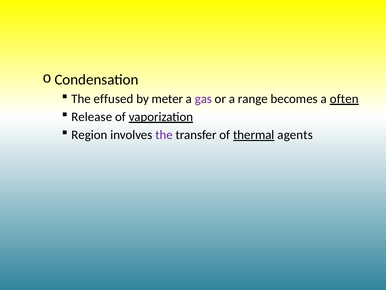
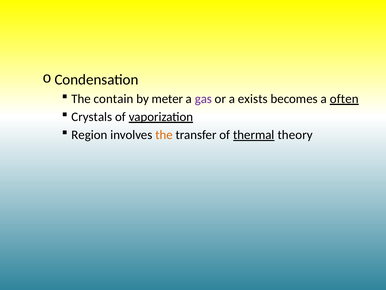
effused: effused -> contain (114, 99)
range: range -> exists (253, 99)
Release: Release -> Crystals (92, 117)
the colour: purple -> orange (164, 135)
agents: agents -> theory (295, 135)
